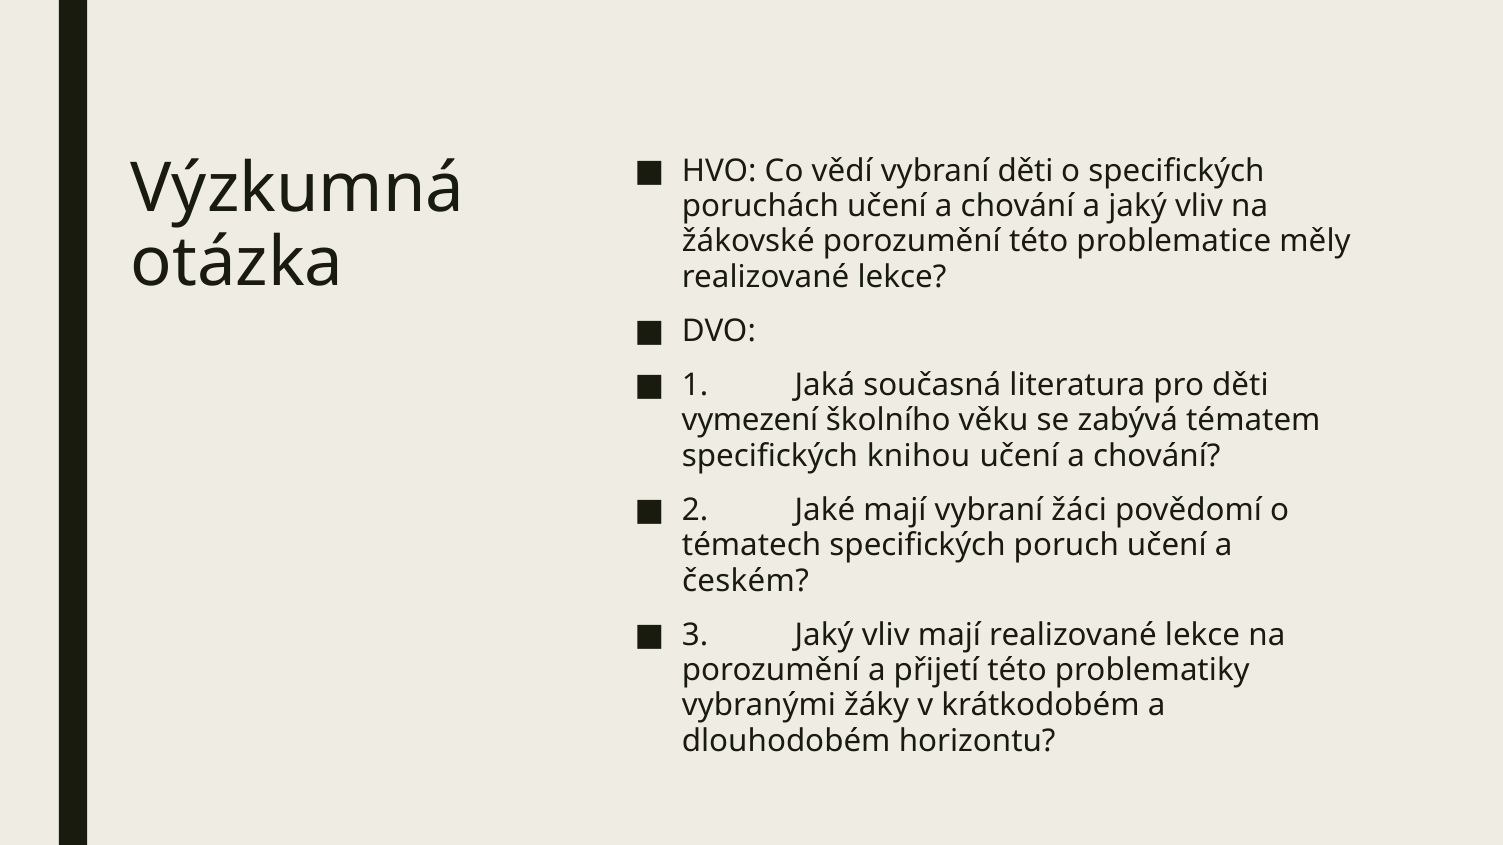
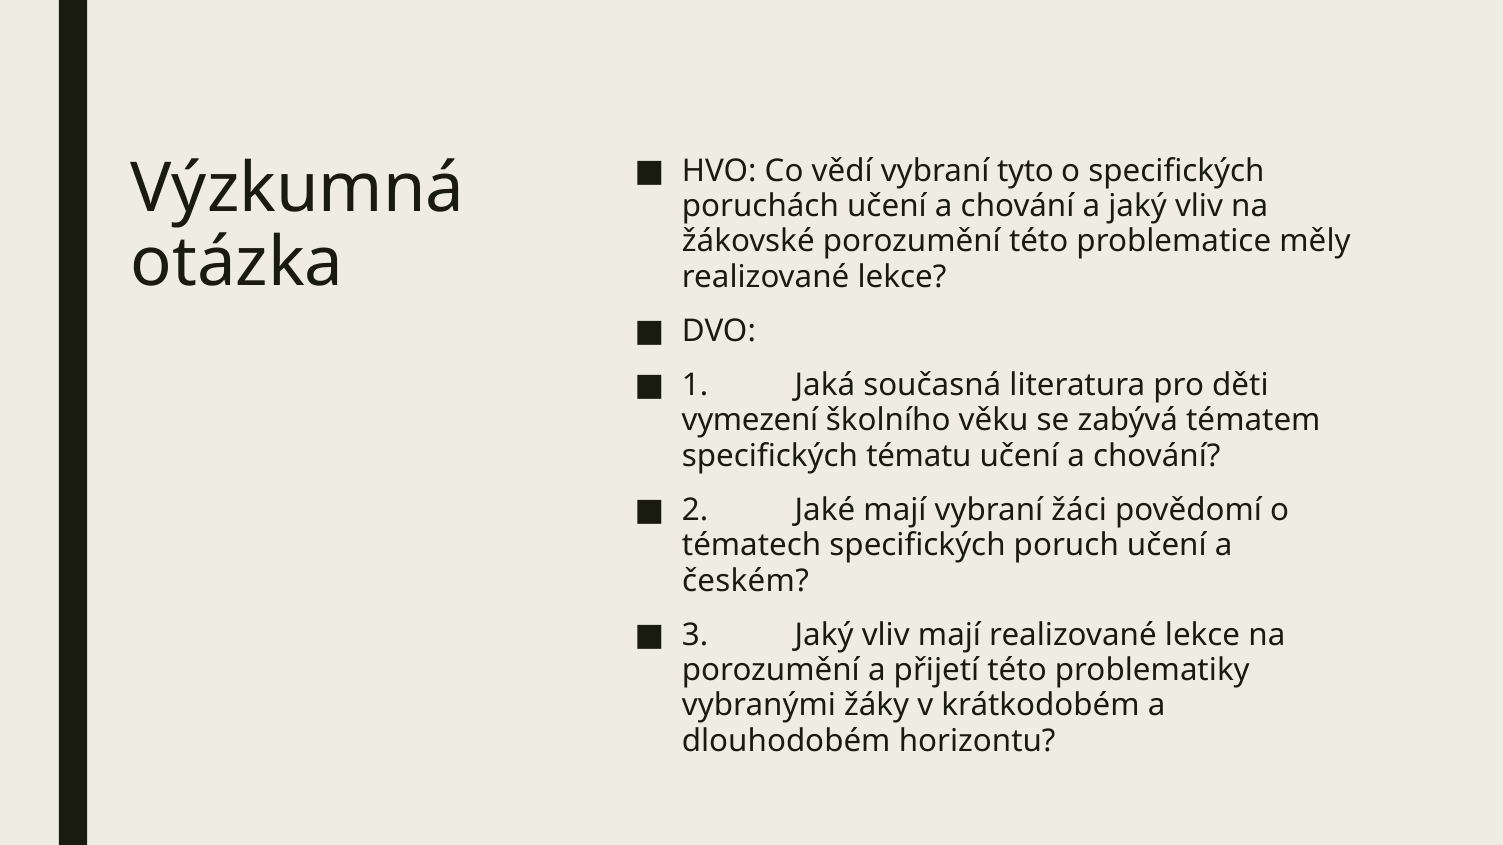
vybraní děti: děti -> tyto (1026, 171)
knihou: knihou -> tématu (919, 456)
